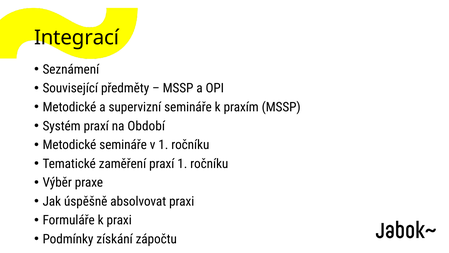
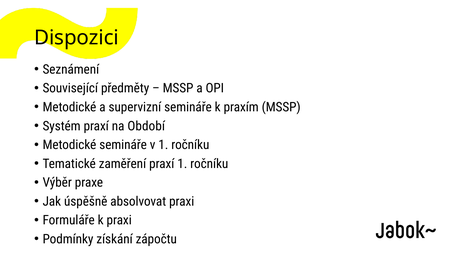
Integrací: Integrací -> Dispozici (76, 38)
